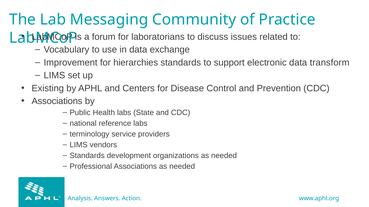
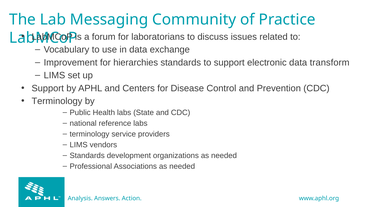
Existing: Existing -> Support (48, 88)
Associations: Associations -> Terminology (57, 101)
